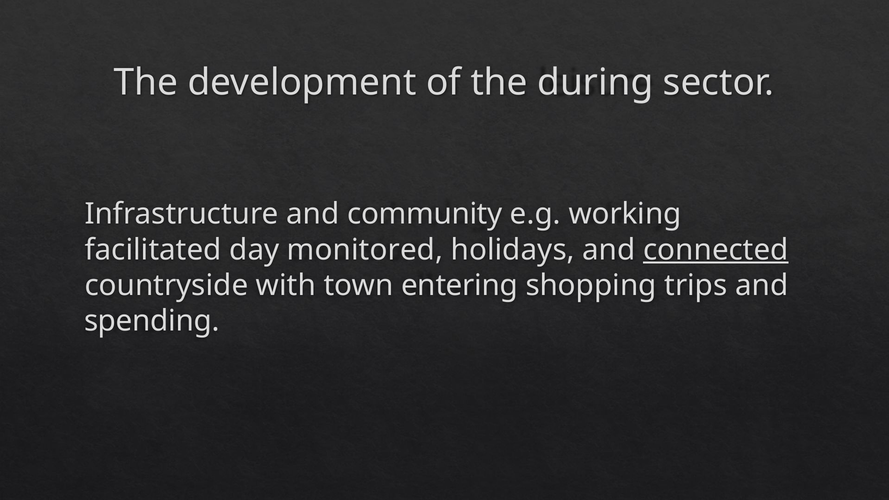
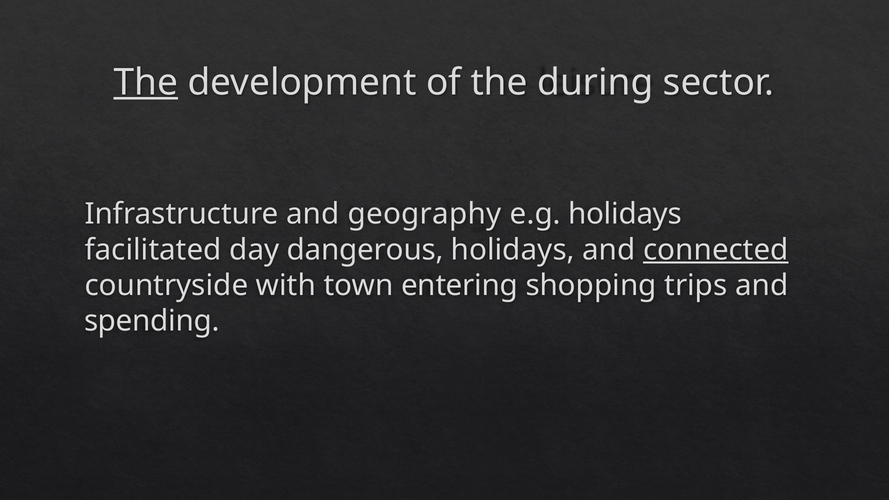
The underline: none -> present (146, 82)
community: community -> geography (425, 214)
e.g working: working -> holidays (625, 214)
monitored: monitored -> dangerous (365, 250)
